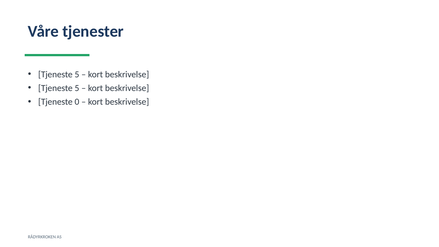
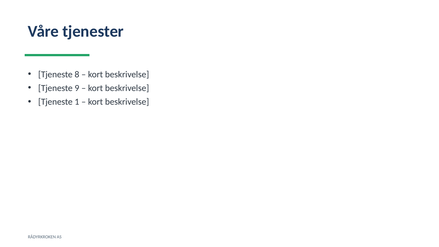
5: 5 -> 8 (77, 74)
5: 5 -> 9 (77, 88)
0: 0 -> 1 (77, 102)
